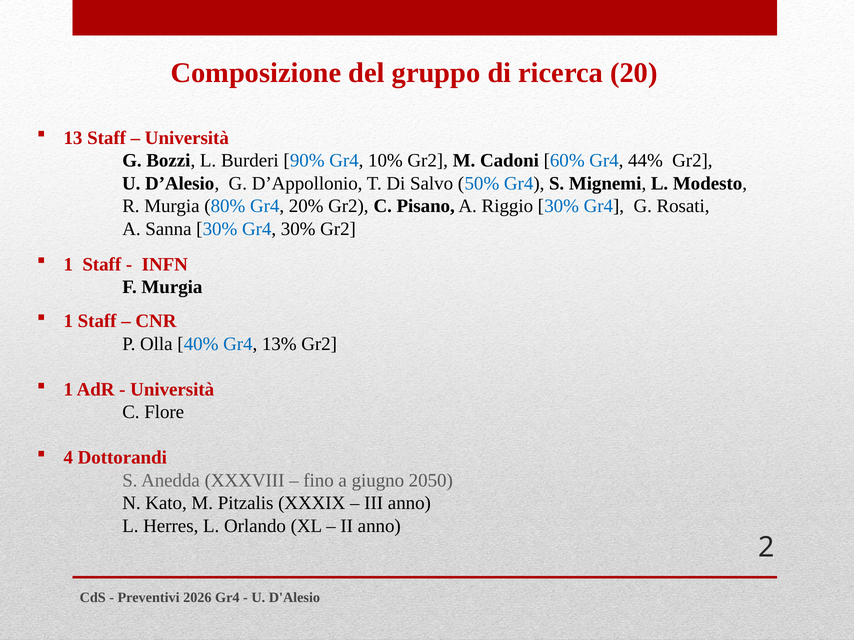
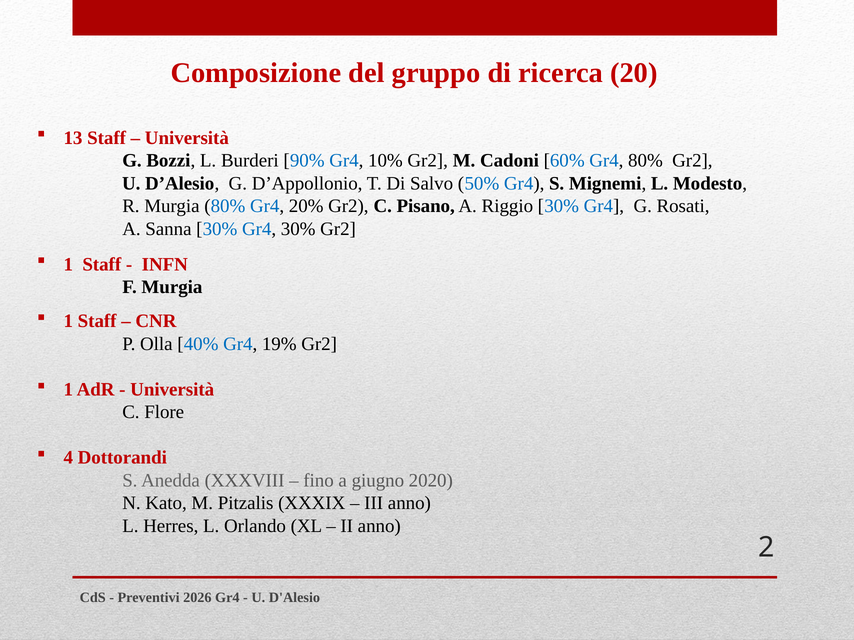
Gr4 44%: 44% -> 80% (645, 161)
13%: 13% -> 19% (279, 344)
2050: 2050 -> 2020 (431, 481)
